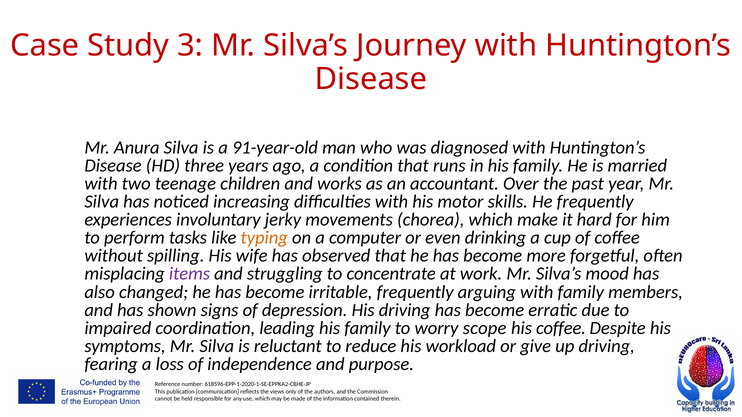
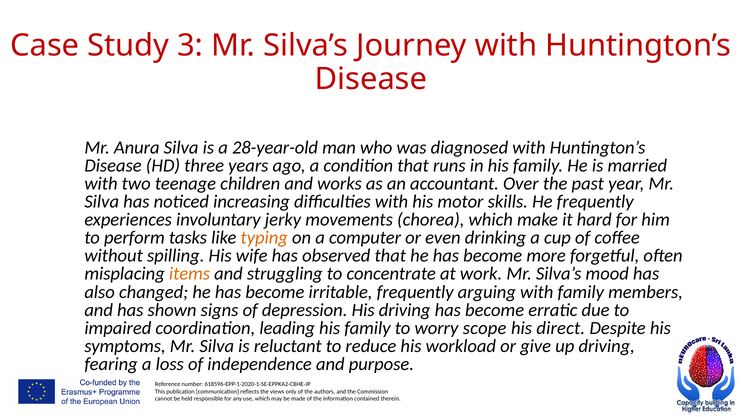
91-year-old: 91-year-old -> 28-year-old (275, 148)
items colour: purple -> orange (190, 274)
his coffee: coffee -> direct (561, 328)
